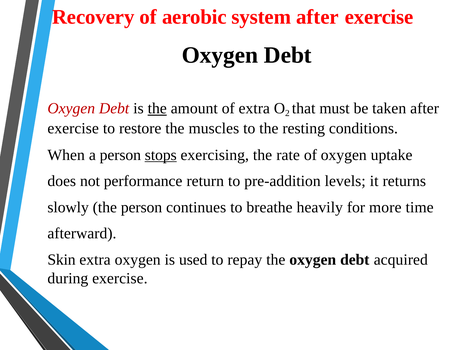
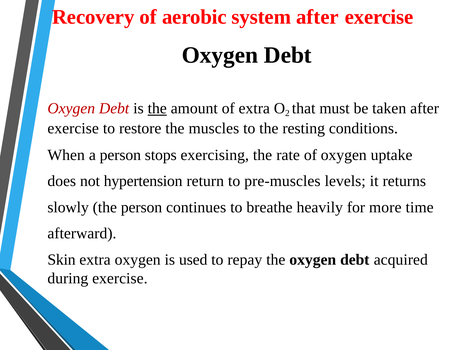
stops underline: present -> none (161, 155)
performance: performance -> hypertension (143, 181)
pre-addition: pre-addition -> pre-muscles (282, 181)
